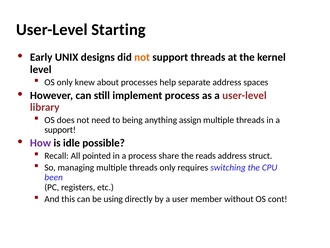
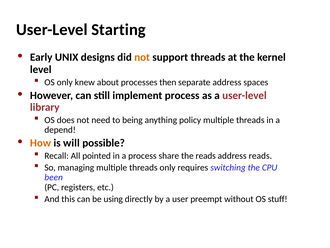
help: help -> then (168, 82)
assign: assign -> policy (190, 120)
support: support -> depend (60, 130)
How colour: purple -> orange (41, 143)
idle: idle -> will (71, 143)
address struct: struct -> reads (260, 155)
member: member -> preempt (206, 199)
cont: cont -> stuff (278, 199)
